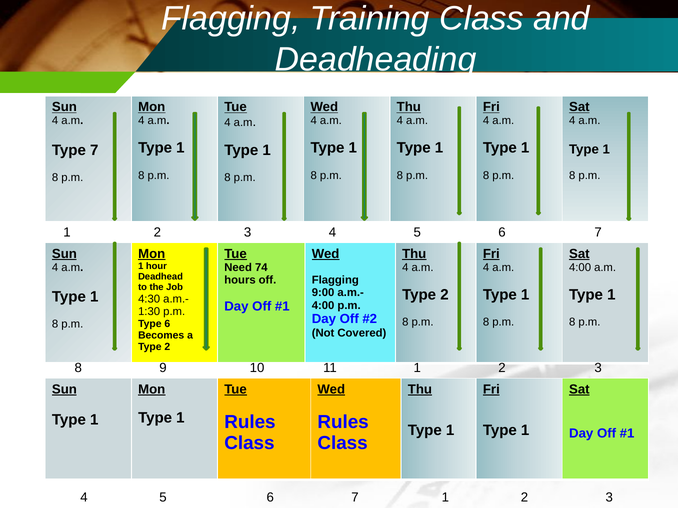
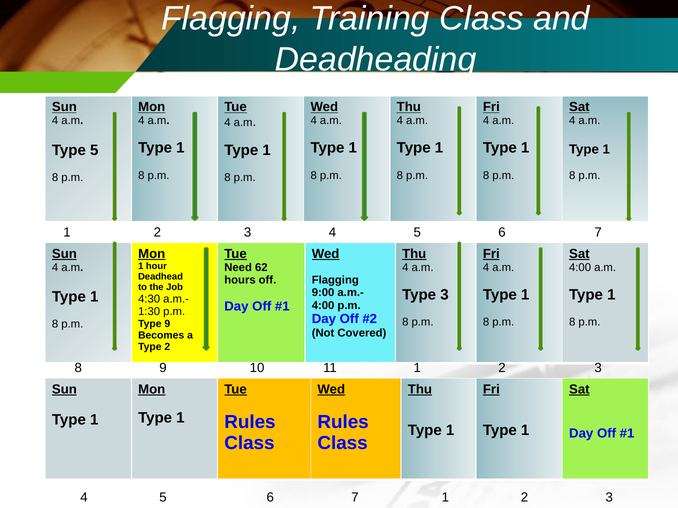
Type 7: 7 -> 5 (94, 150)
74: 74 -> 62 (261, 268)
2: 2 -> 3 (444, 295)
Type 6: 6 -> 9 (167, 324)
